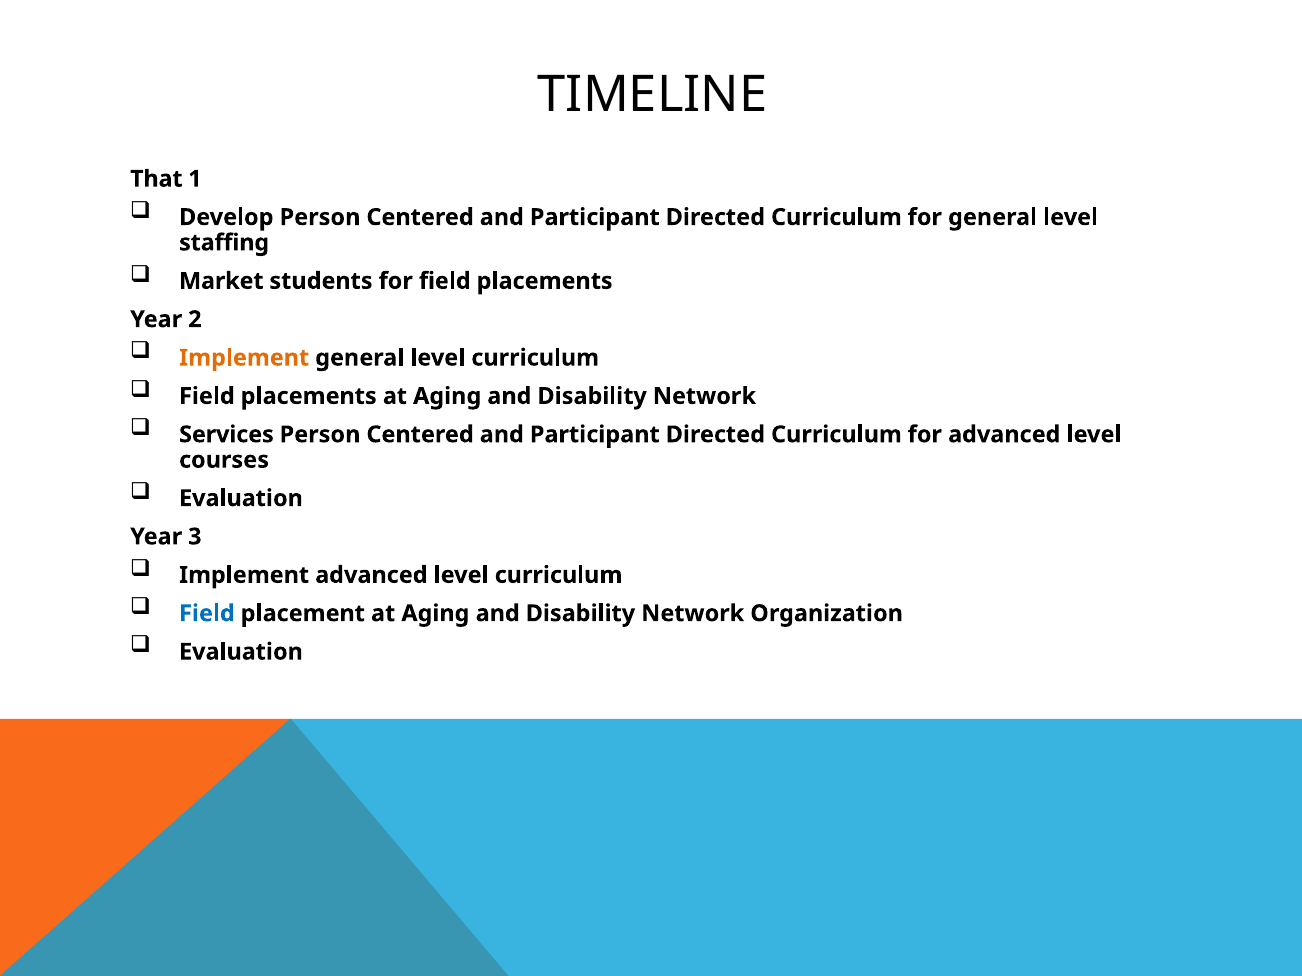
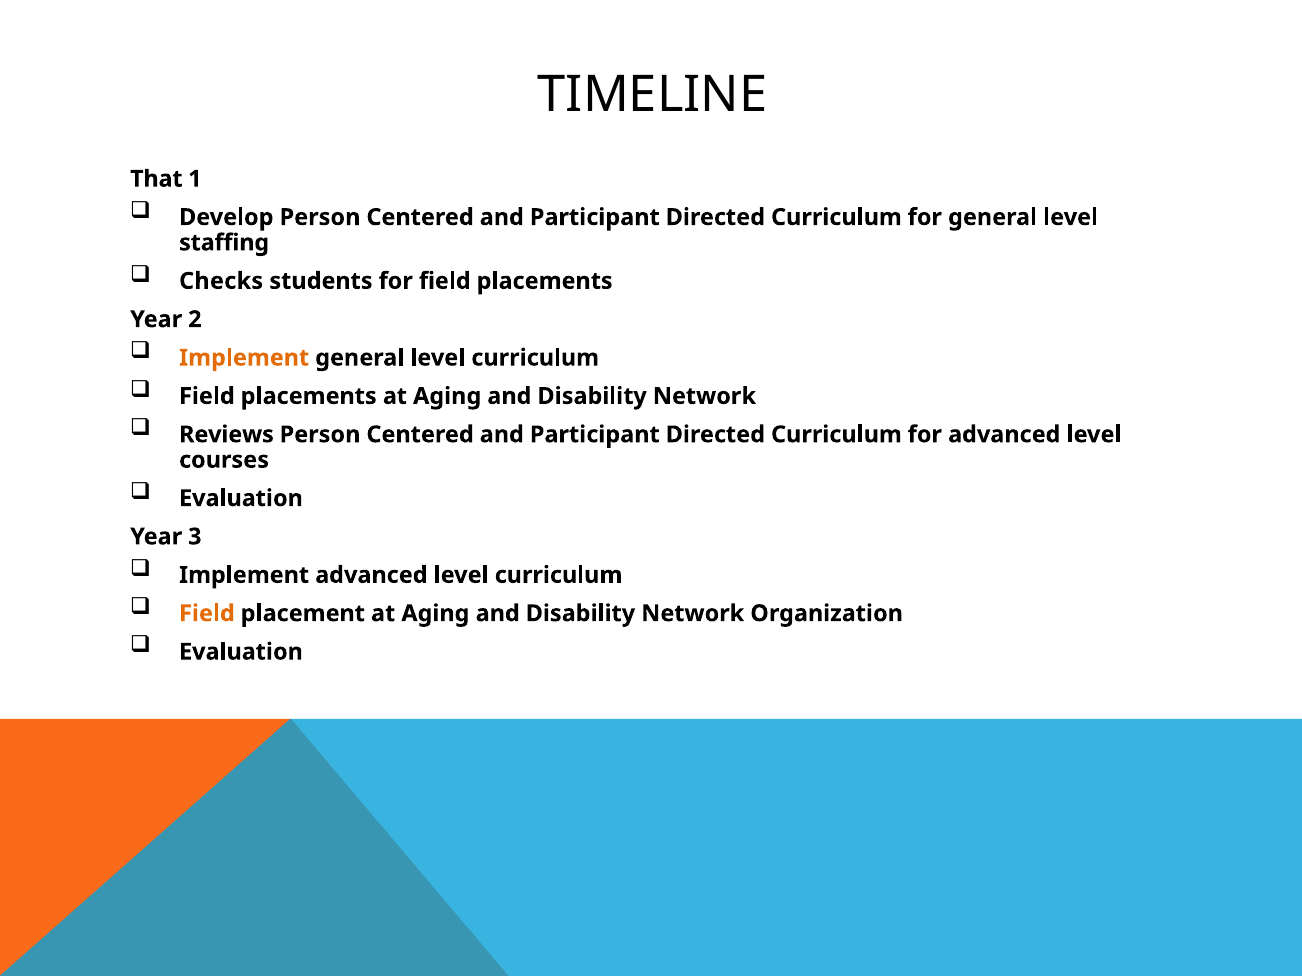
Market: Market -> Checks (221, 281)
Services: Services -> Reviews (226, 435)
Field colour: blue -> orange (207, 614)
